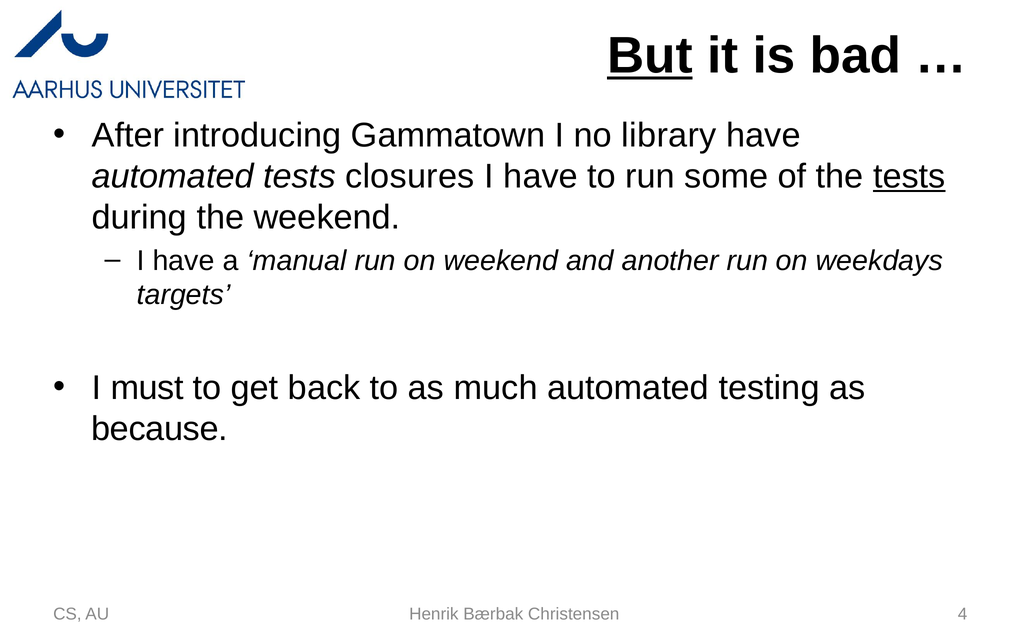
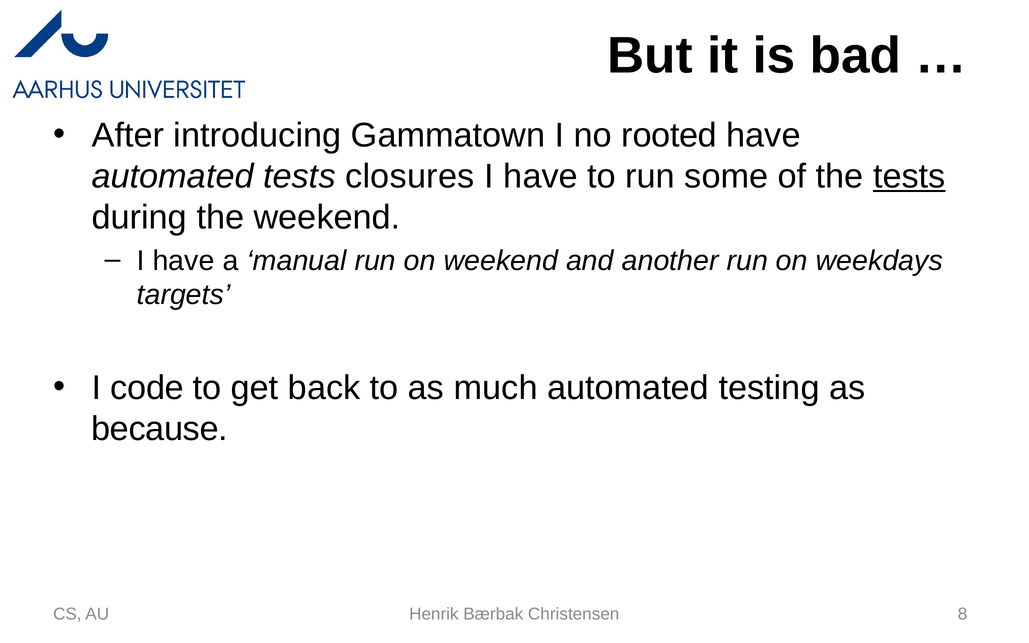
But underline: present -> none (650, 56)
library: library -> rooted (669, 135)
must: must -> code (147, 388)
4: 4 -> 8 (963, 614)
